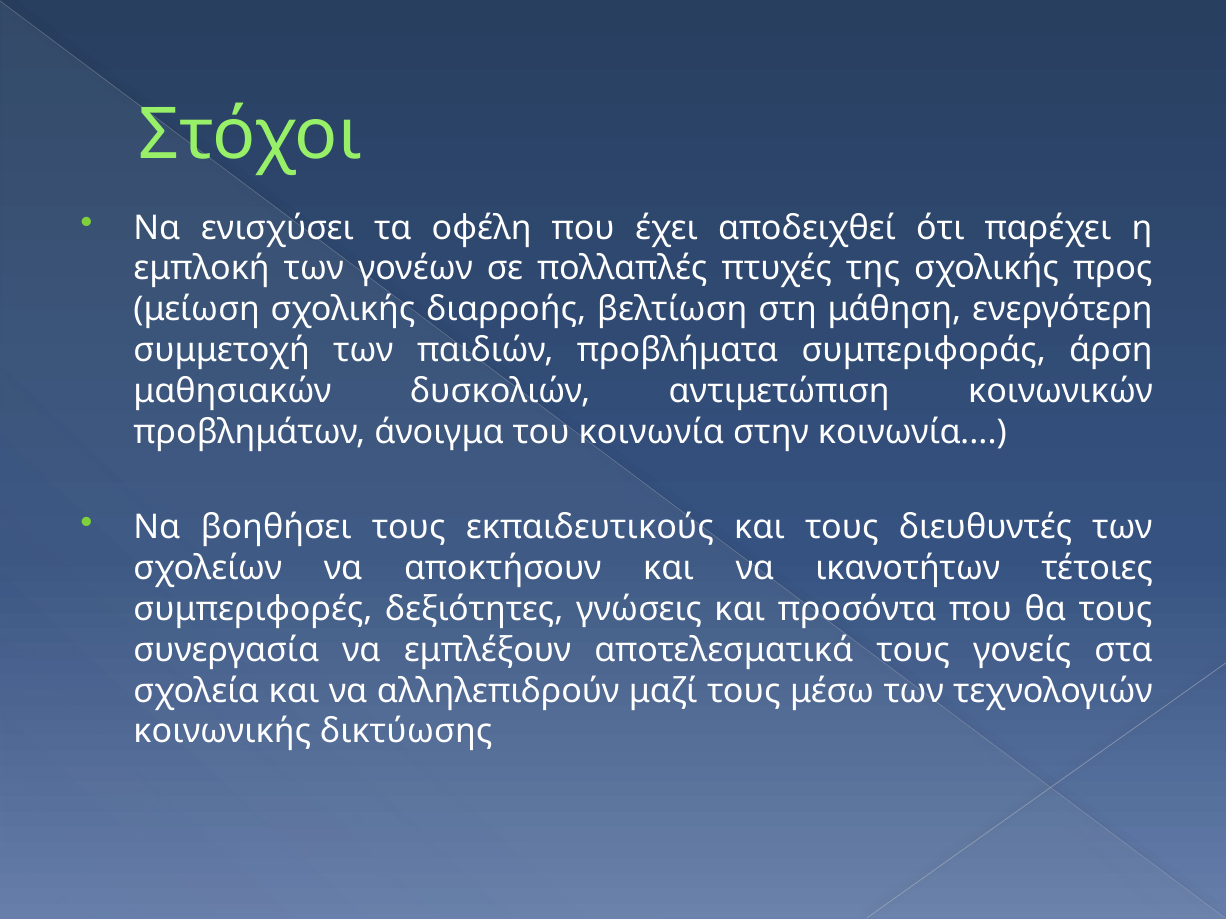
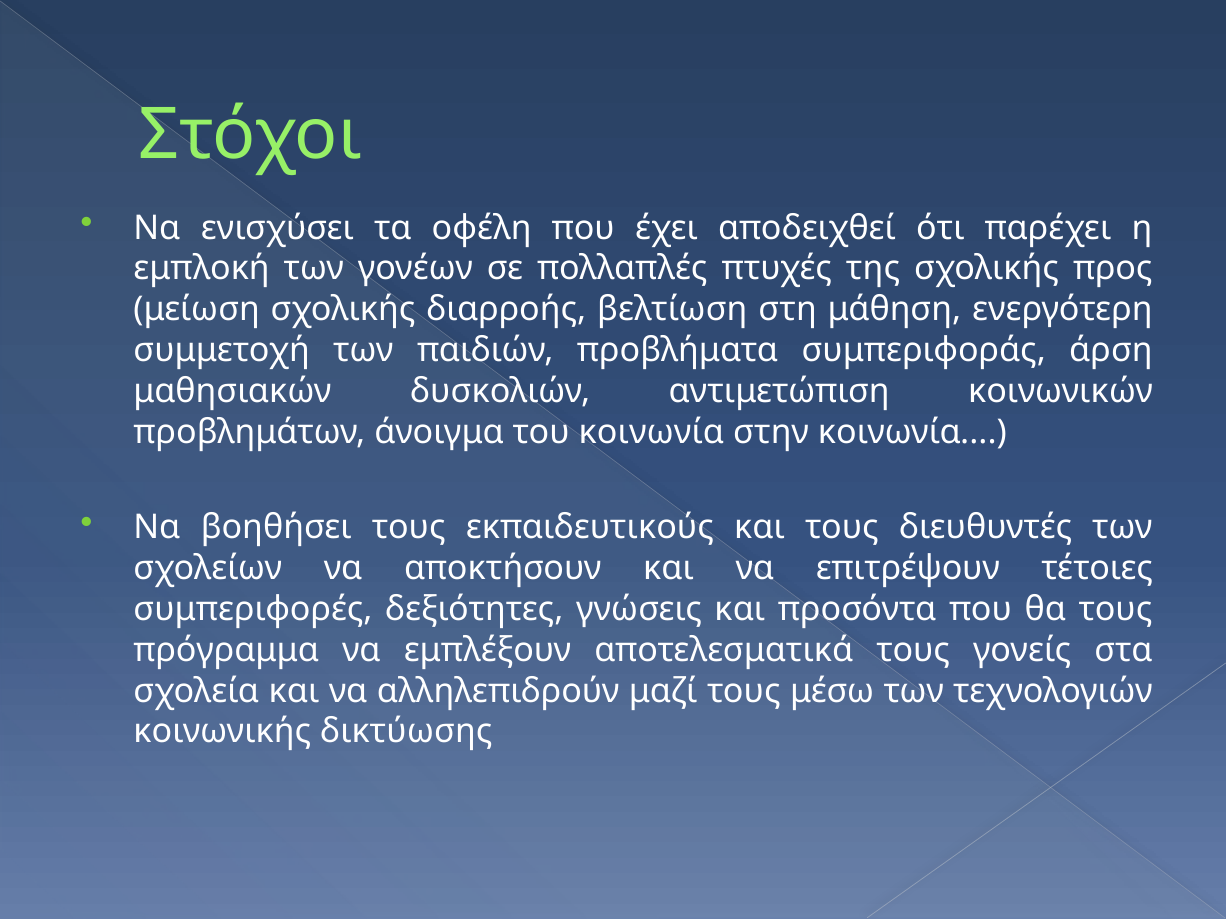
ικανοτήτων: ικανοτήτων -> επιτρέψουν (908, 569)
συνεργασία: συνεργασία -> πρόγραμμα (226, 650)
